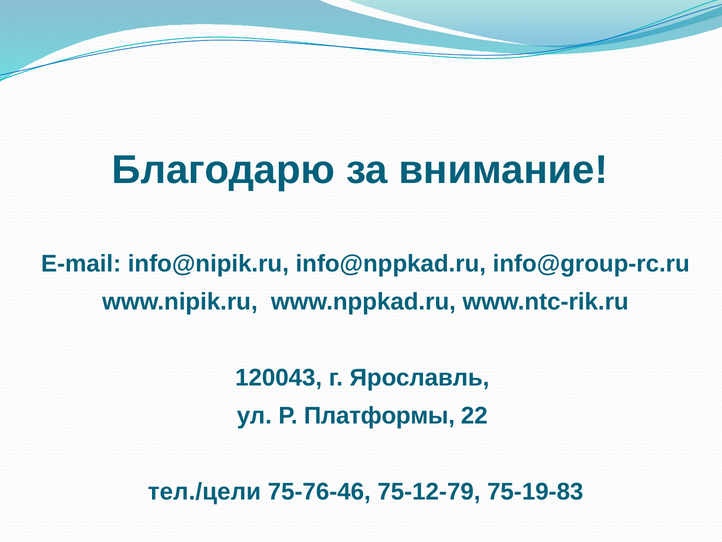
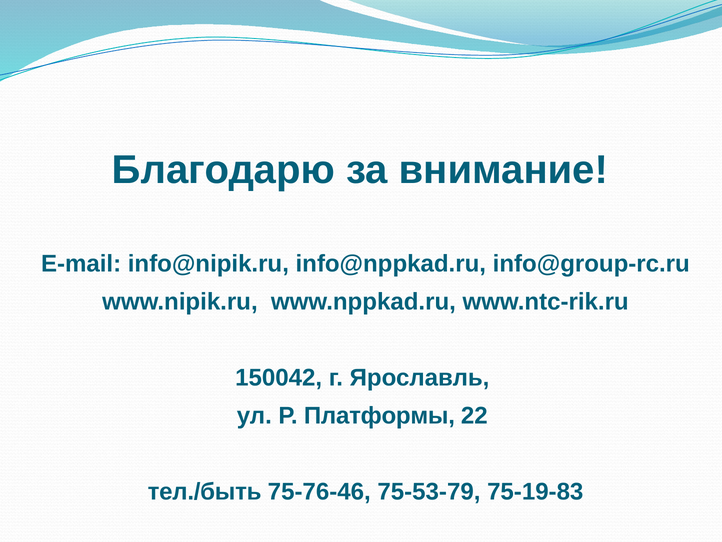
120043: 120043 -> 150042 (279, 377)
тел./цели: тел./цели -> тел./быть (205, 491)
75-12-79: 75-12-79 -> 75-53-79 (429, 491)
